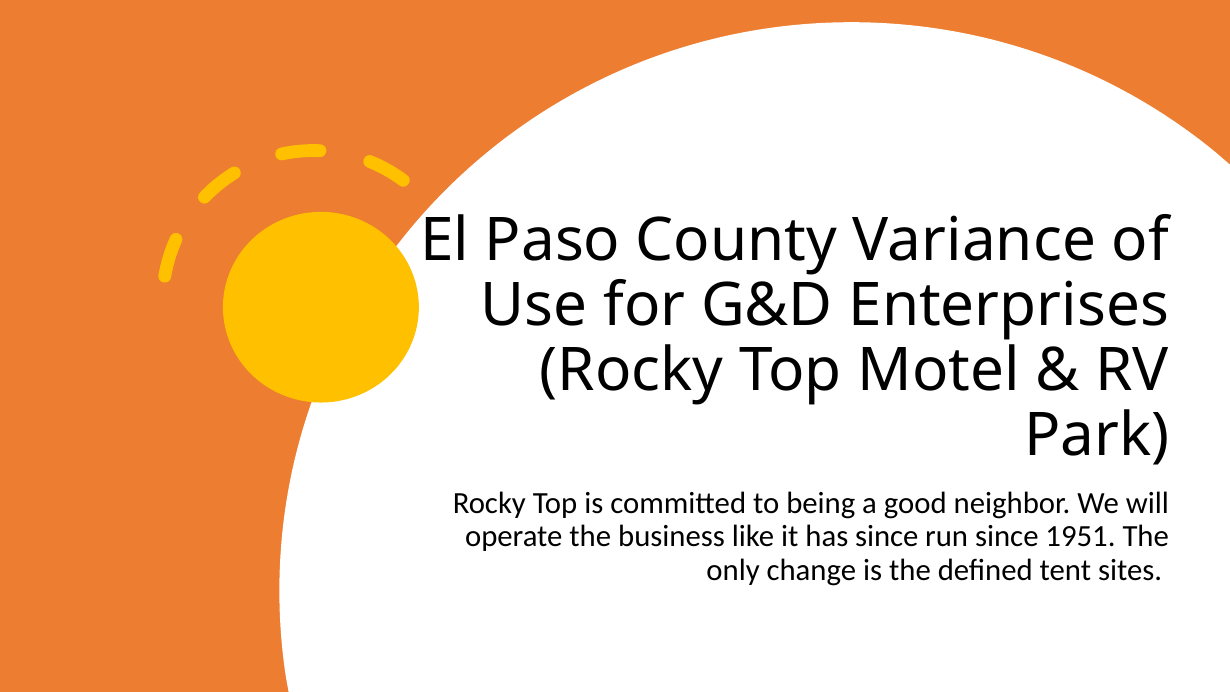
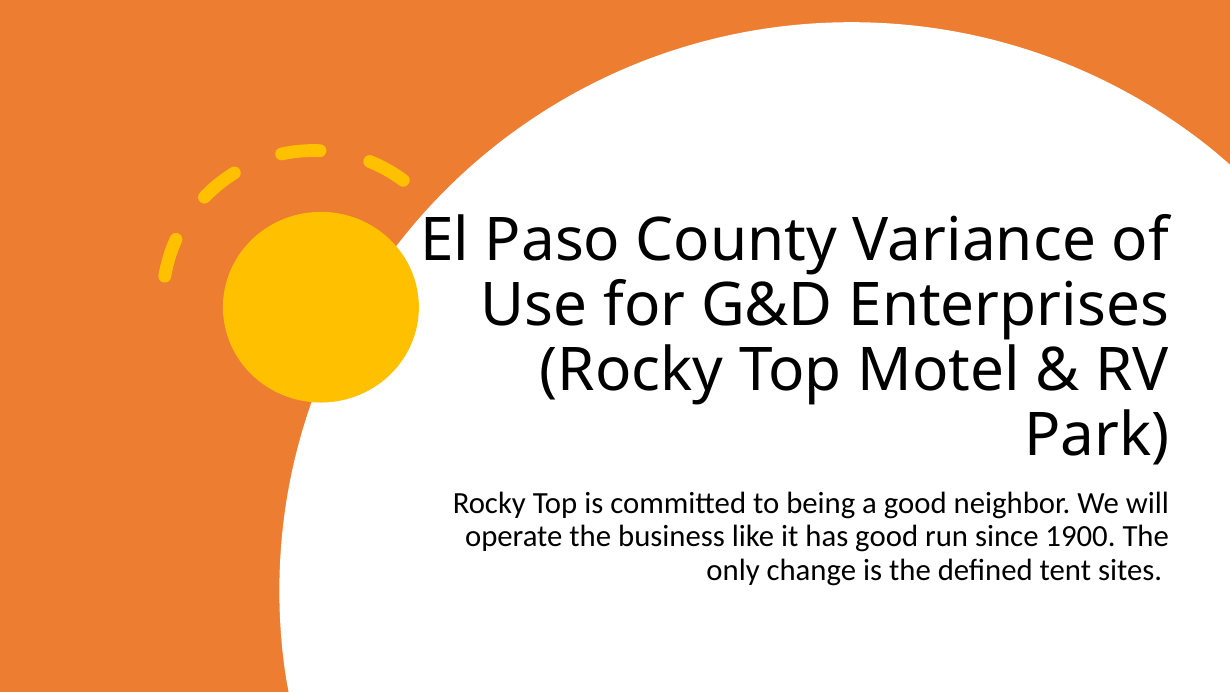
has since: since -> good (887, 537)
1951: 1951 -> 1900 (1080, 537)
